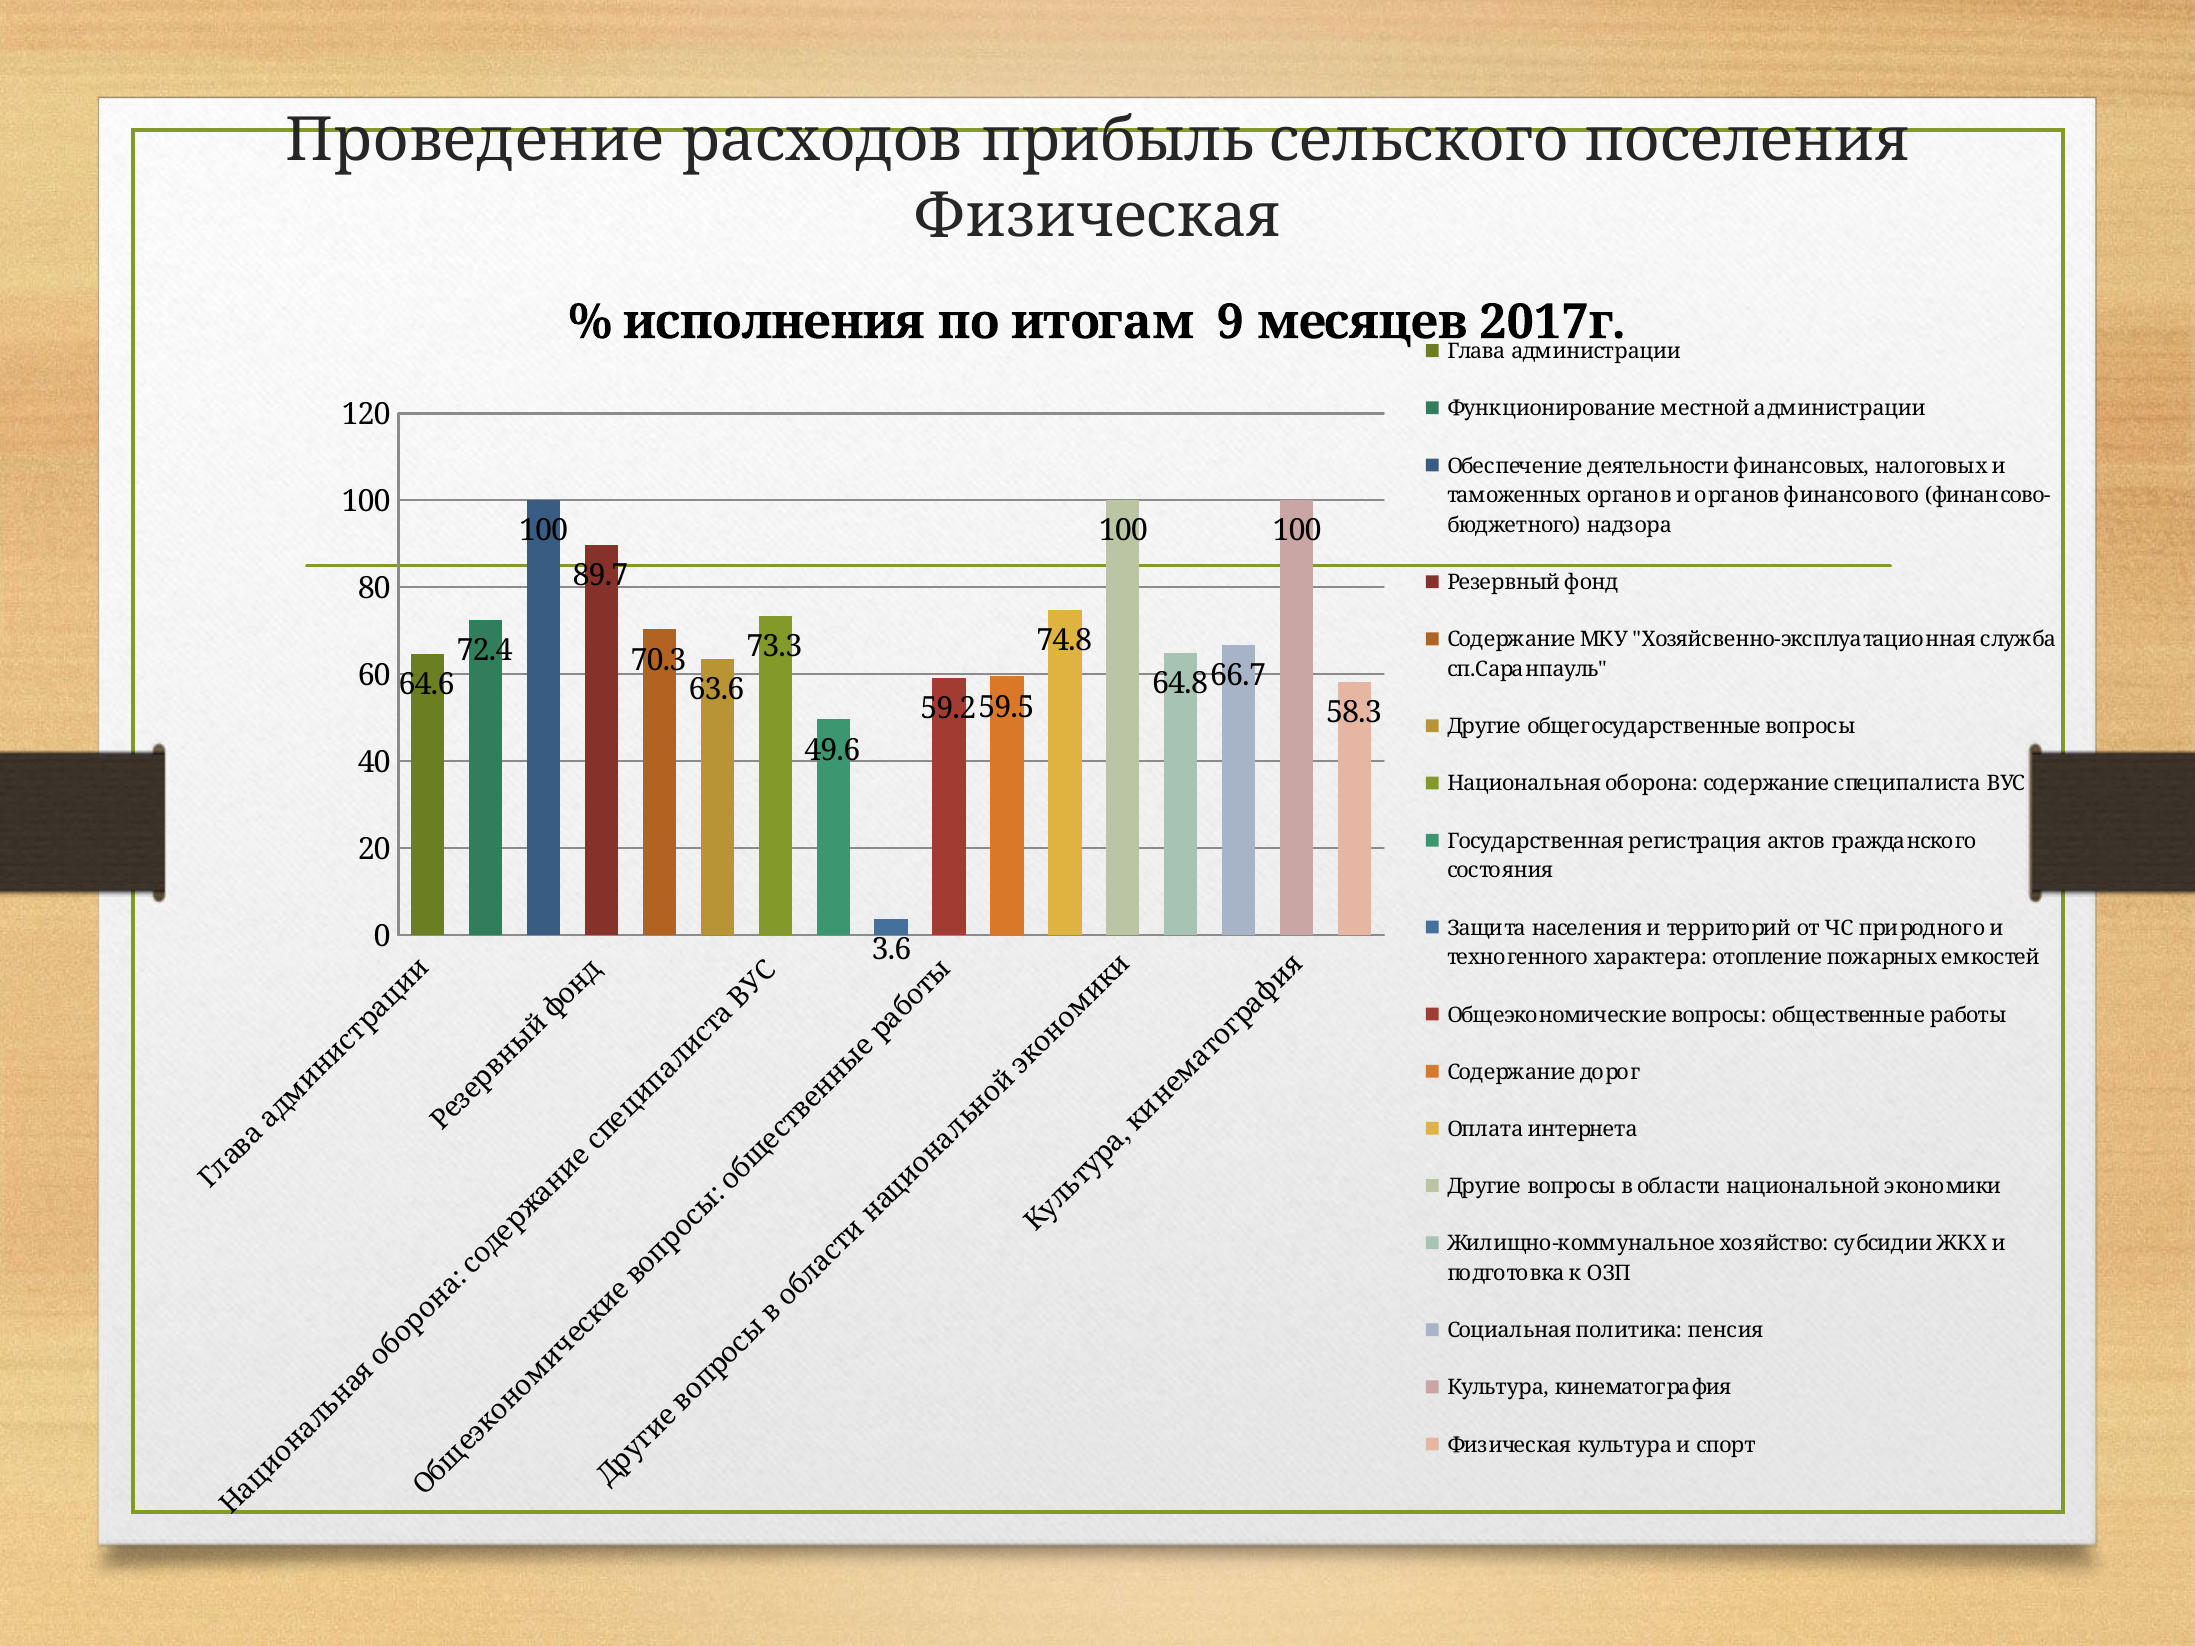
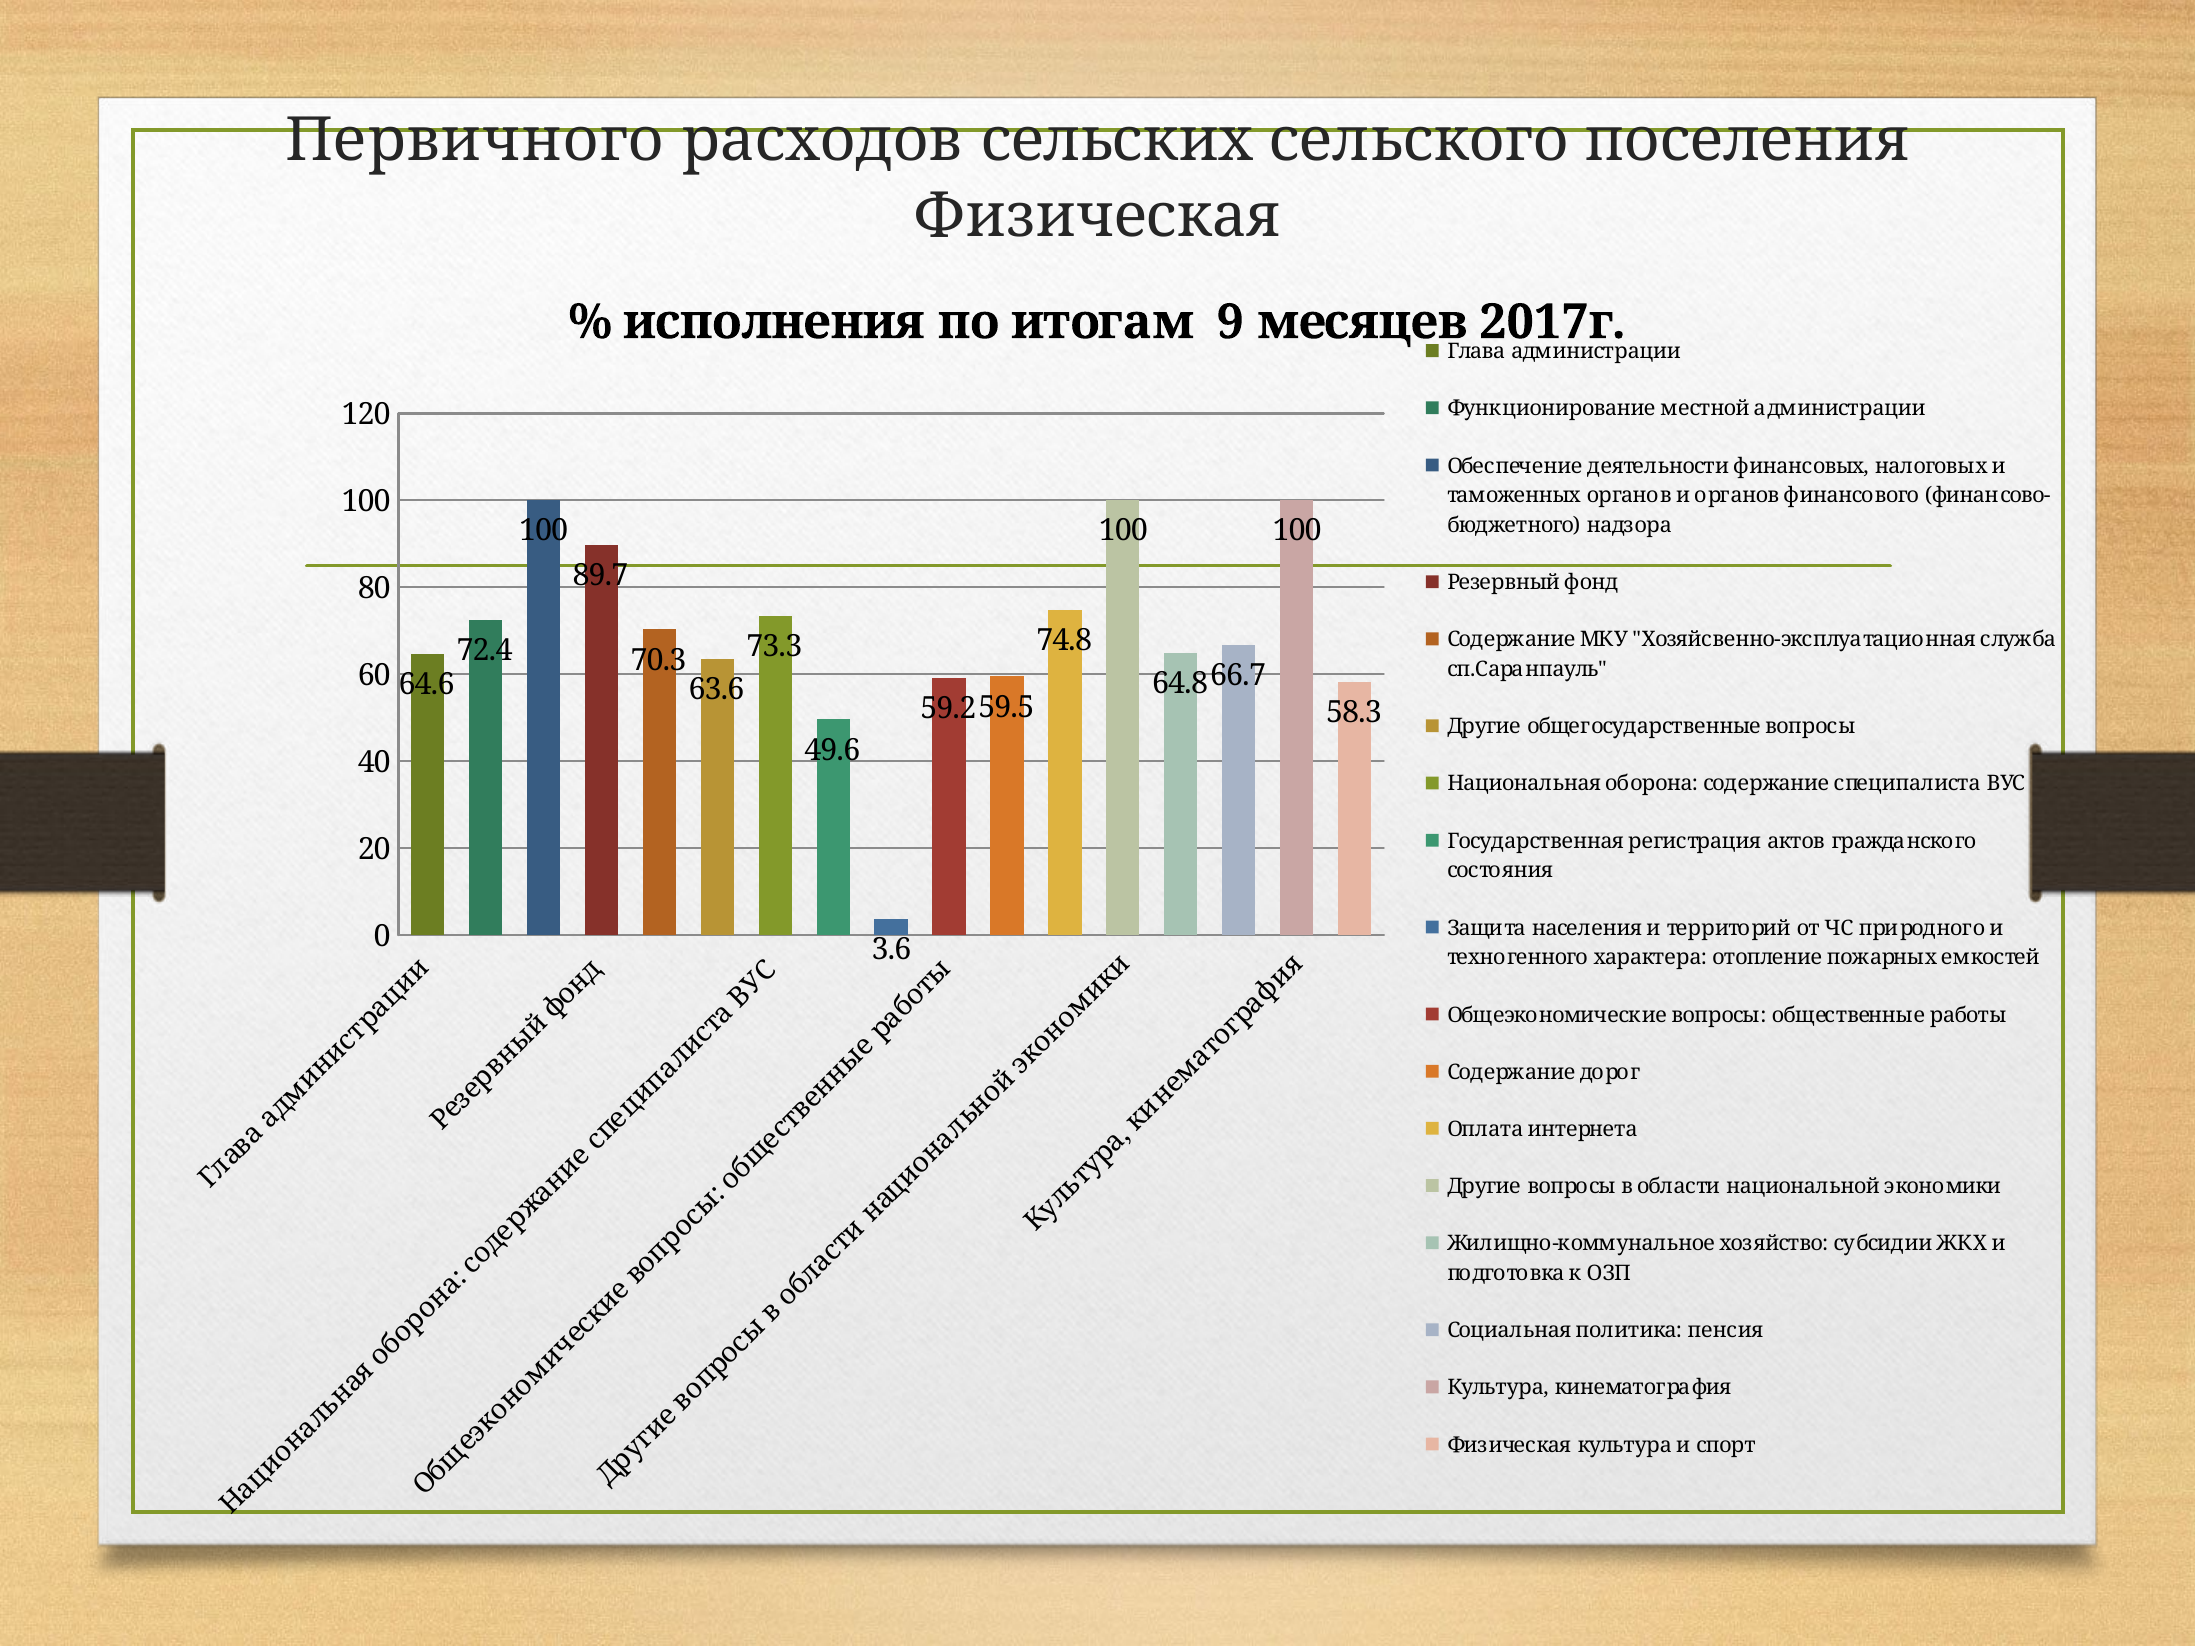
Проведение: Проведение -> Первичного (475, 140)
прибыль: прибыль -> сельских (1118, 140)
